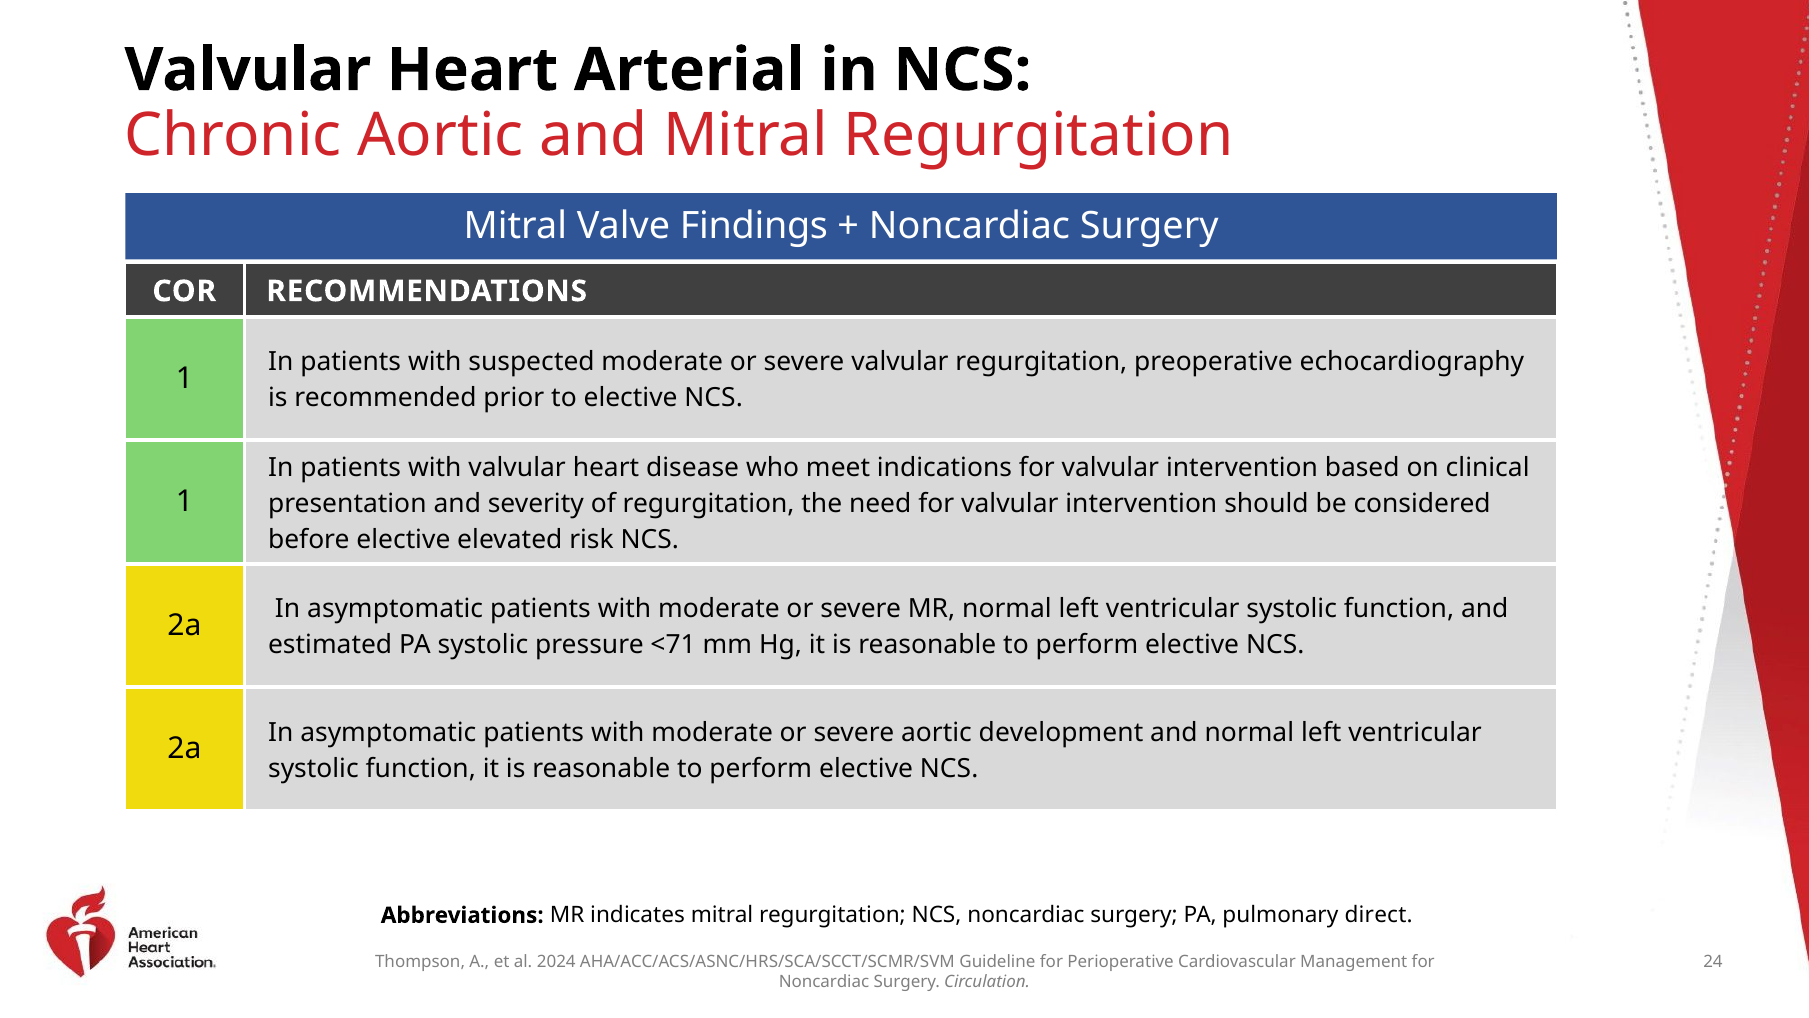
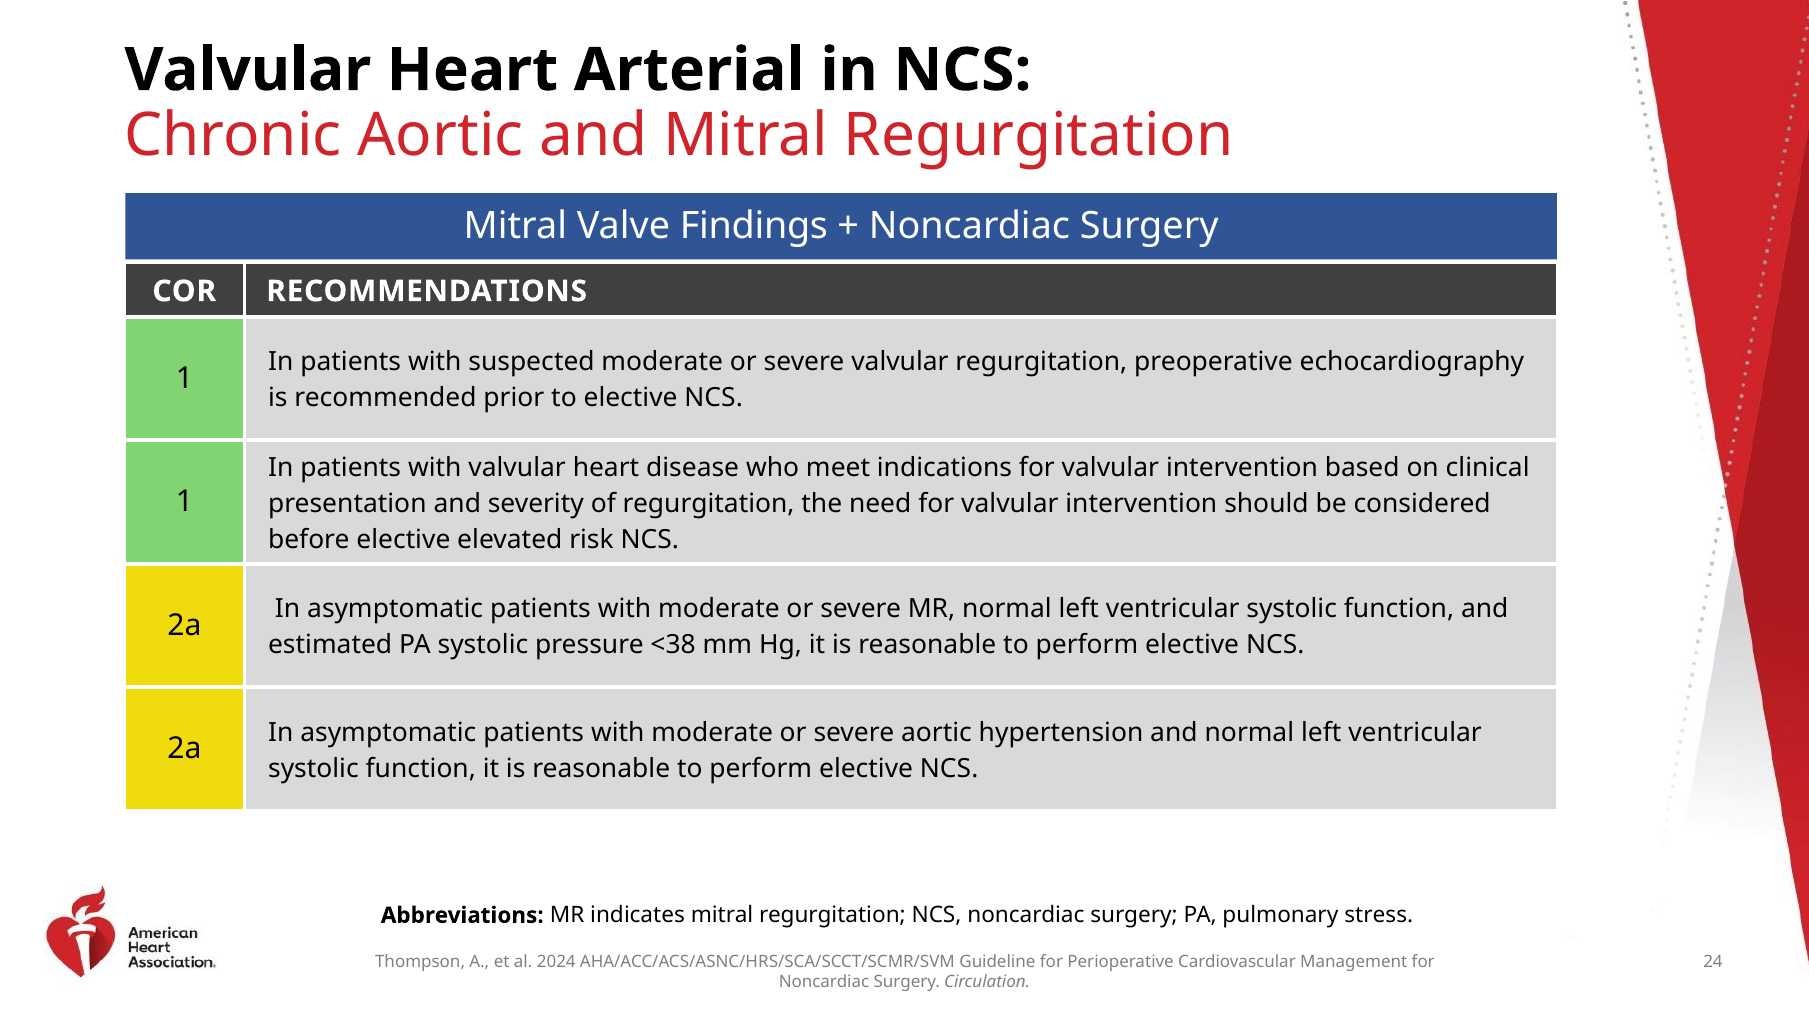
<71: <71 -> <38 (673, 645)
development: development -> hypertension (1061, 732)
direct: direct -> stress (1379, 915)
